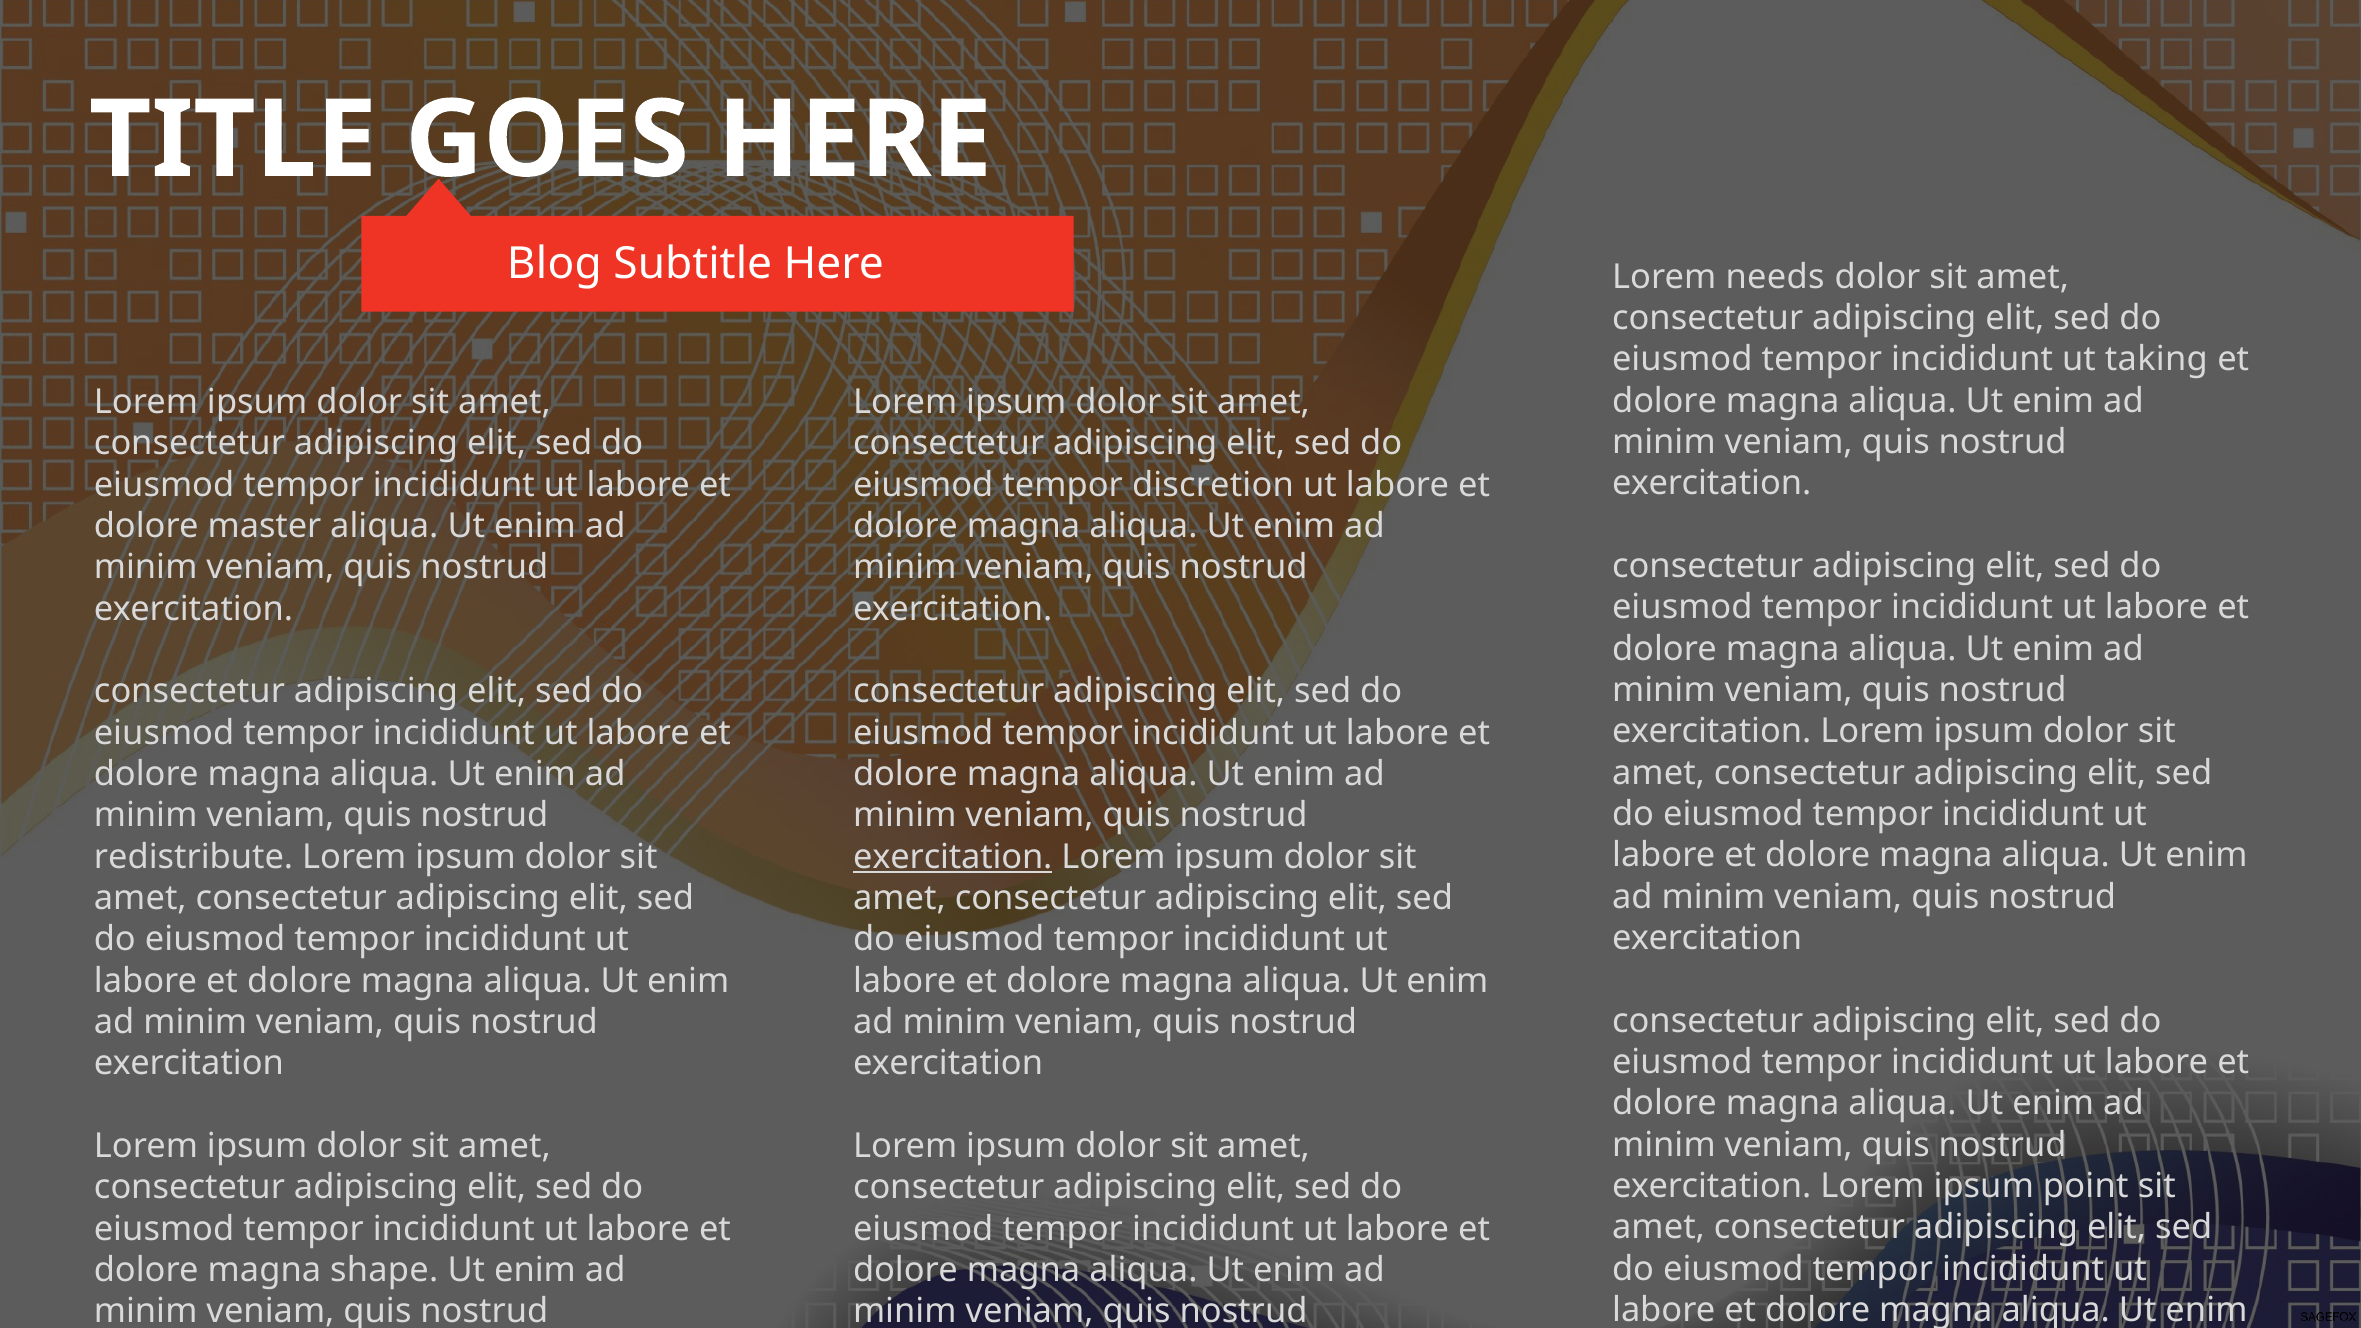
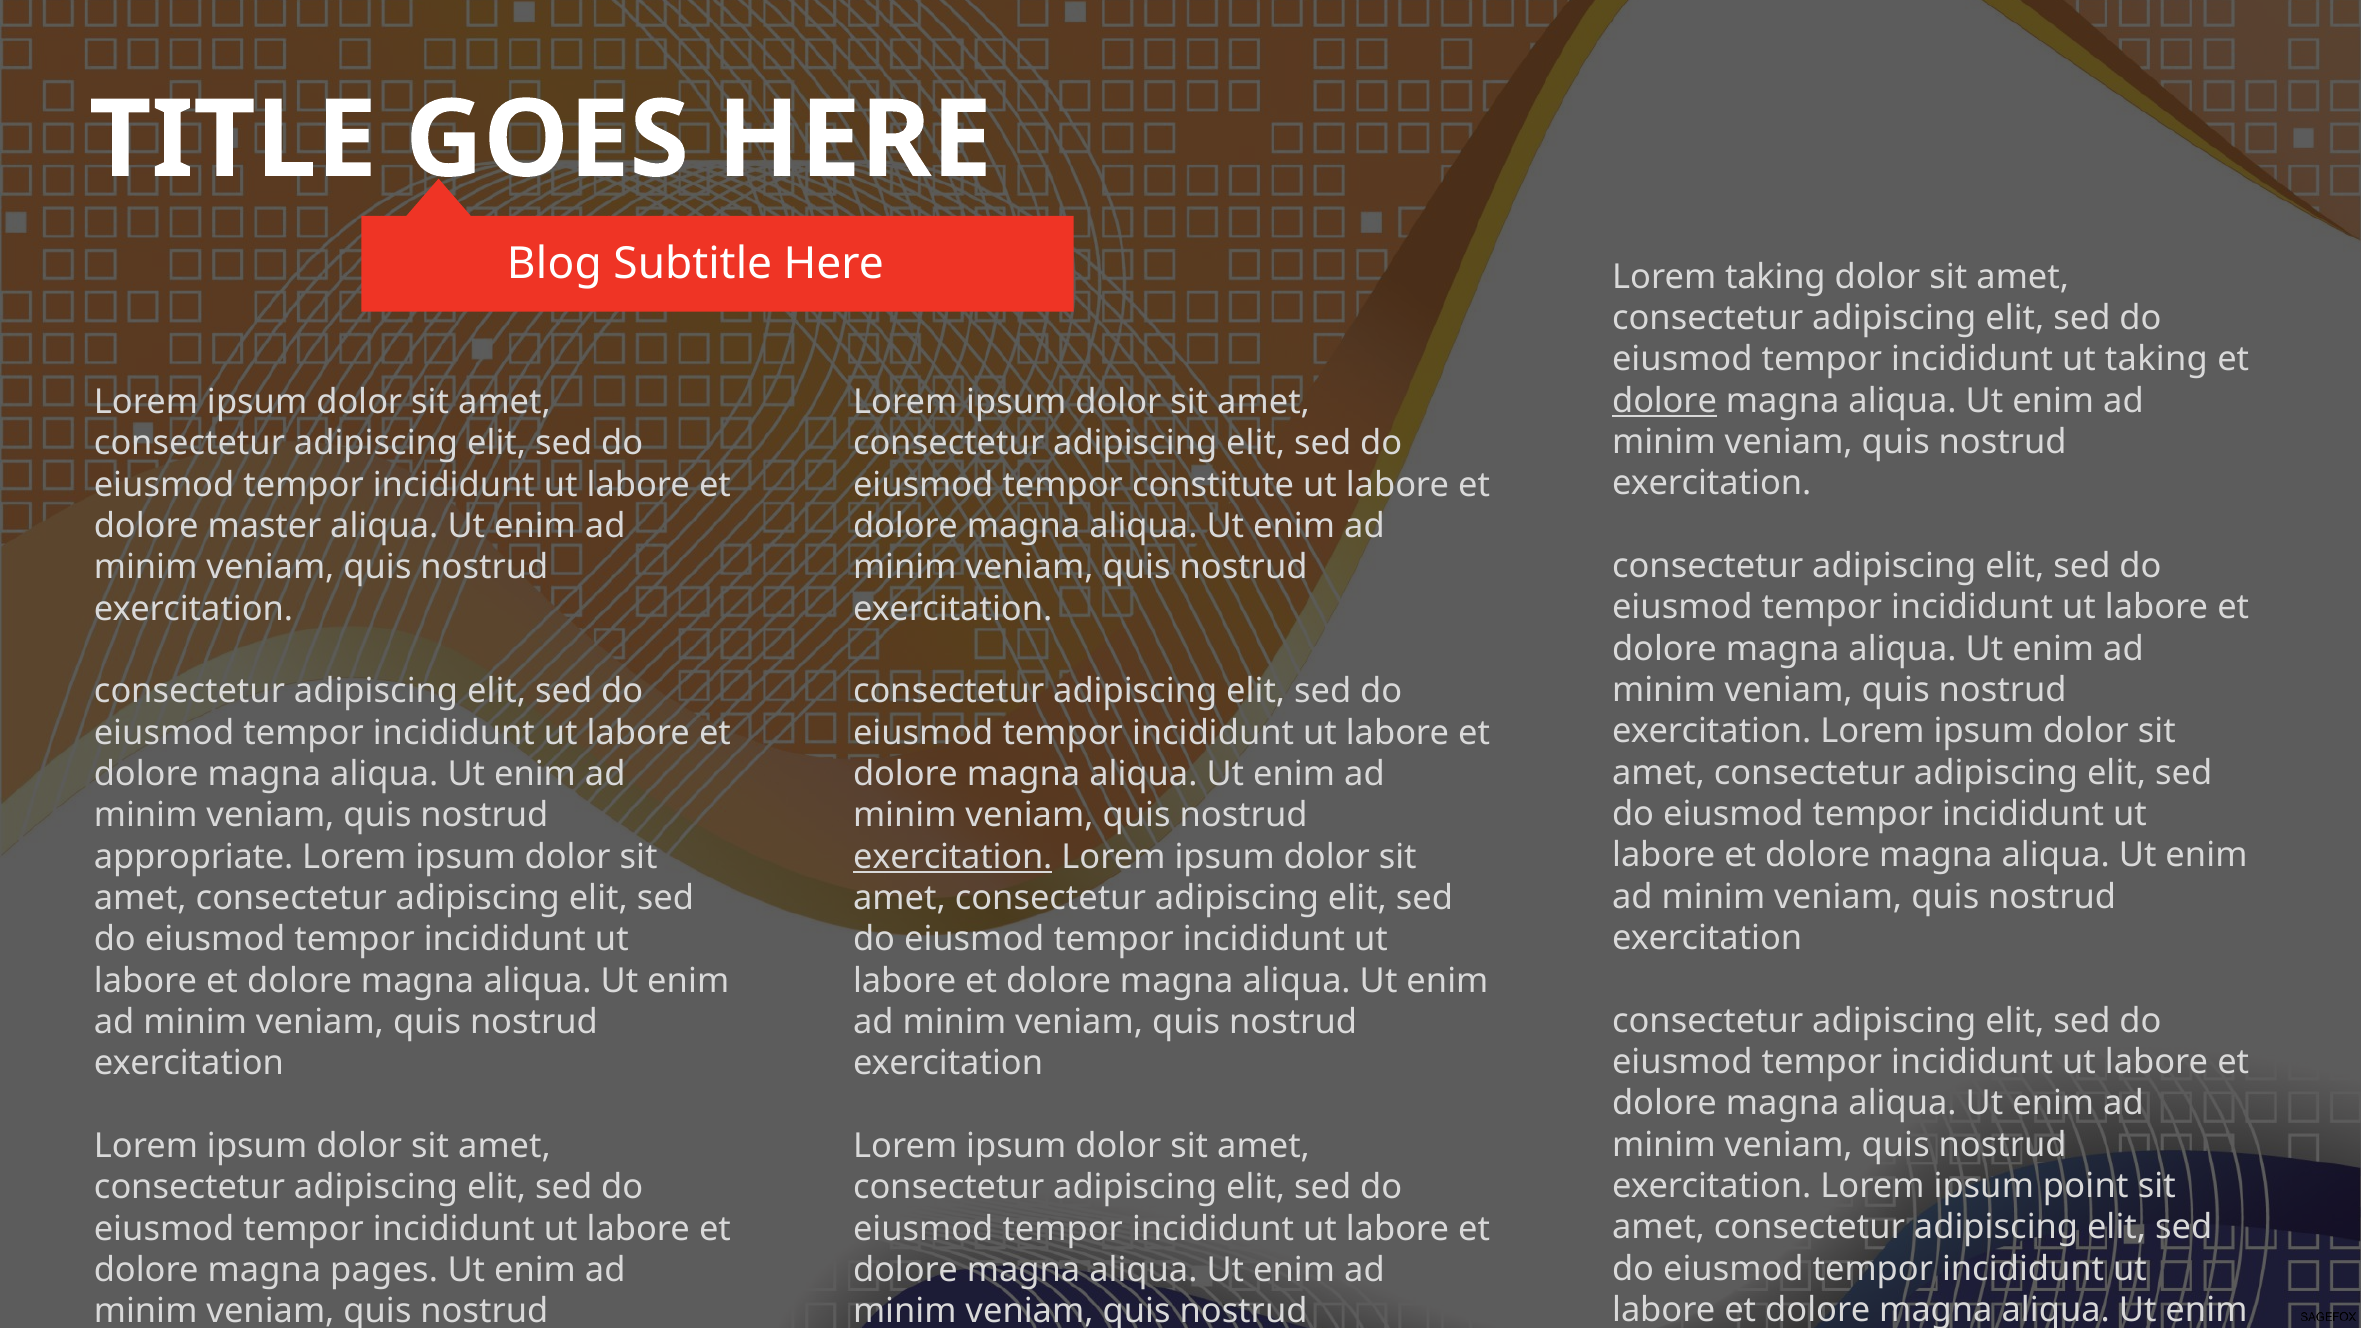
Lorem needs: needs -> taking (1775, 277)
dolore underline: none -> present (1665, 401)
discretion: discretion -> constitute (1213, 485)
redistribute: redistribute -> appropriate (194, 857)
shape: shape -> pages (384, 1270)
